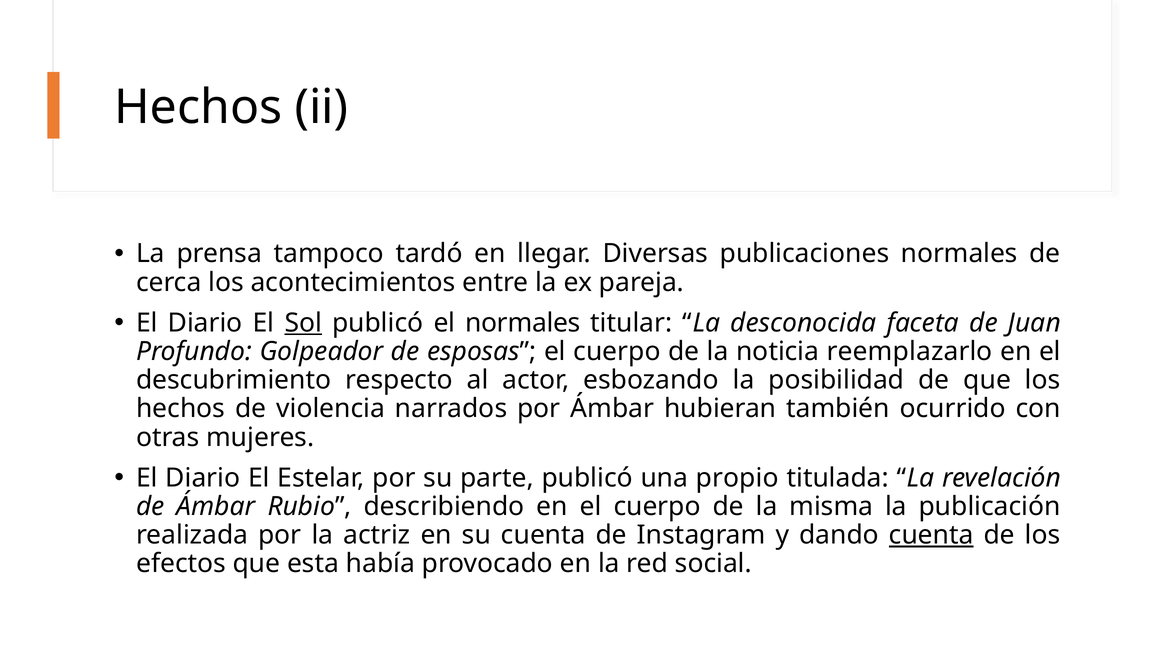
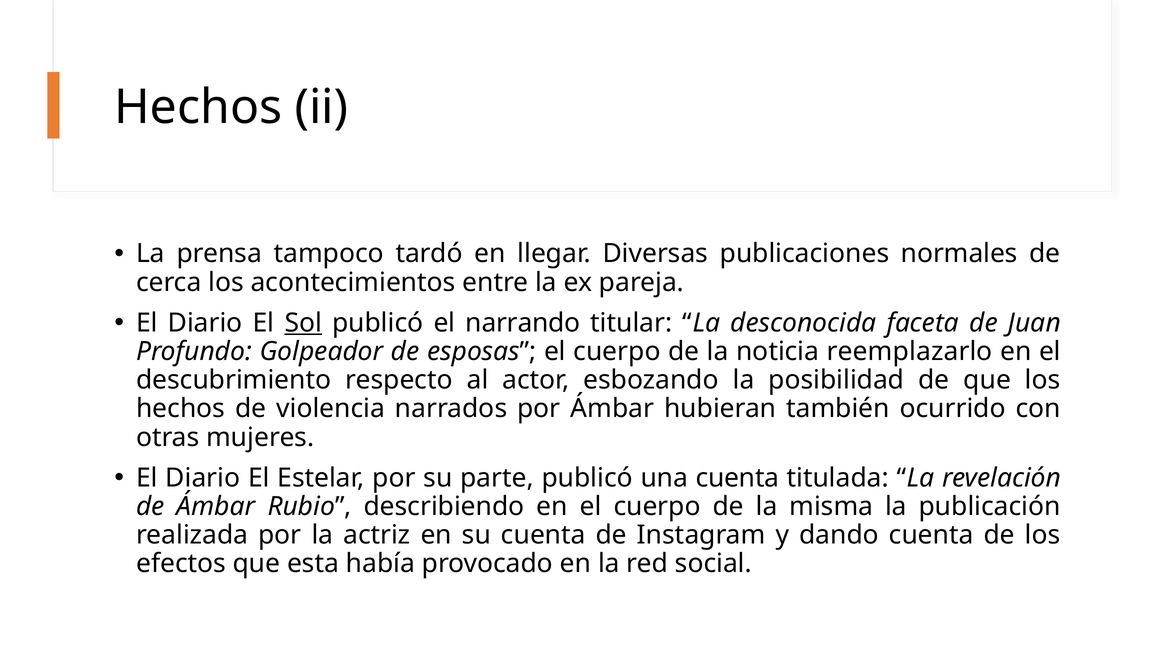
el normales: normales -> narrando (523, 323)
una propio: propio -> cuenta (737, 478)
cuenta underline: present -> none (931, 535)
